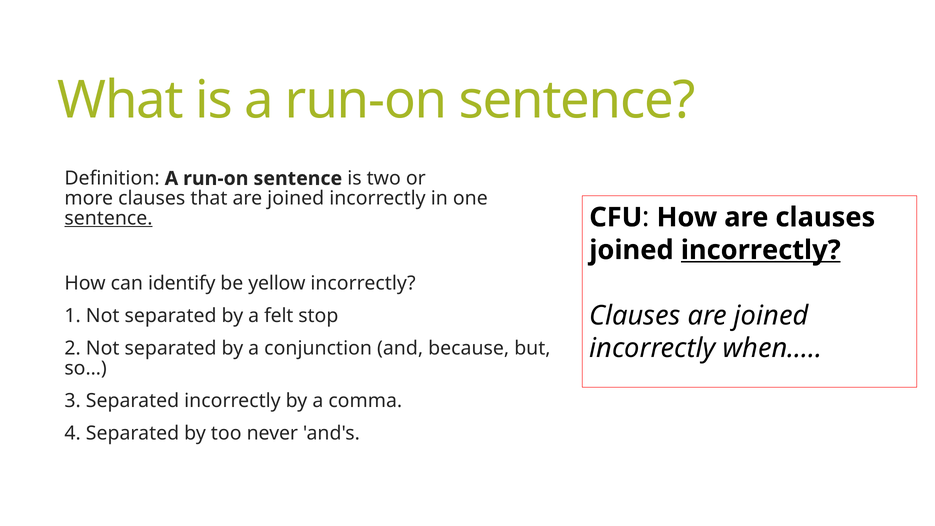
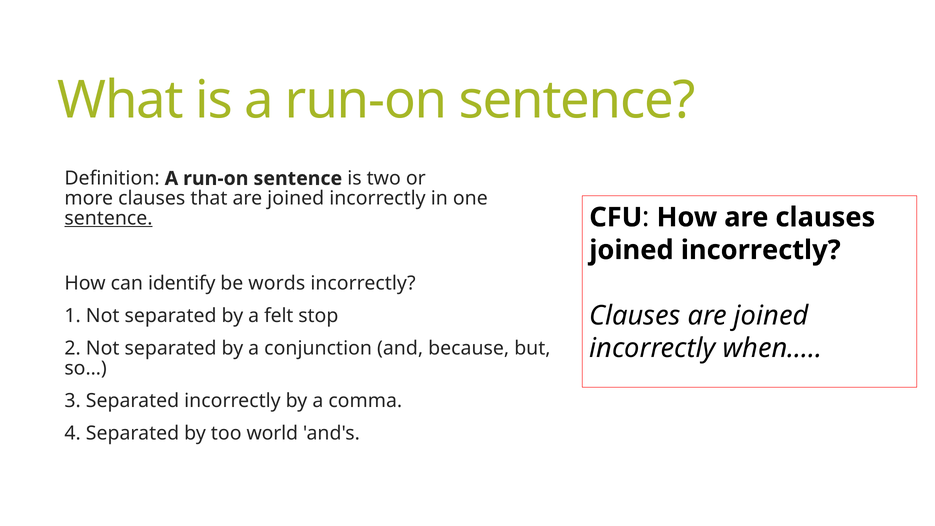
incorrectly underline: present -> none (761, 250)
yellow: yellow -> words (277, 283)
never: never -> world (272, 433)
